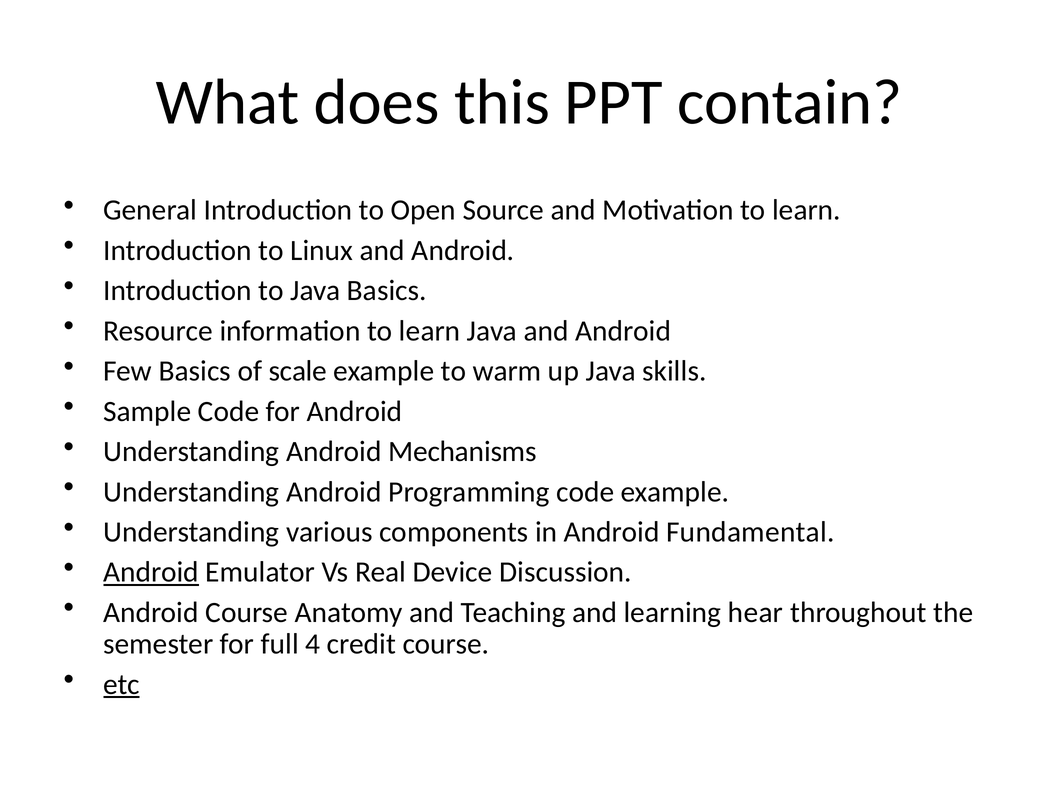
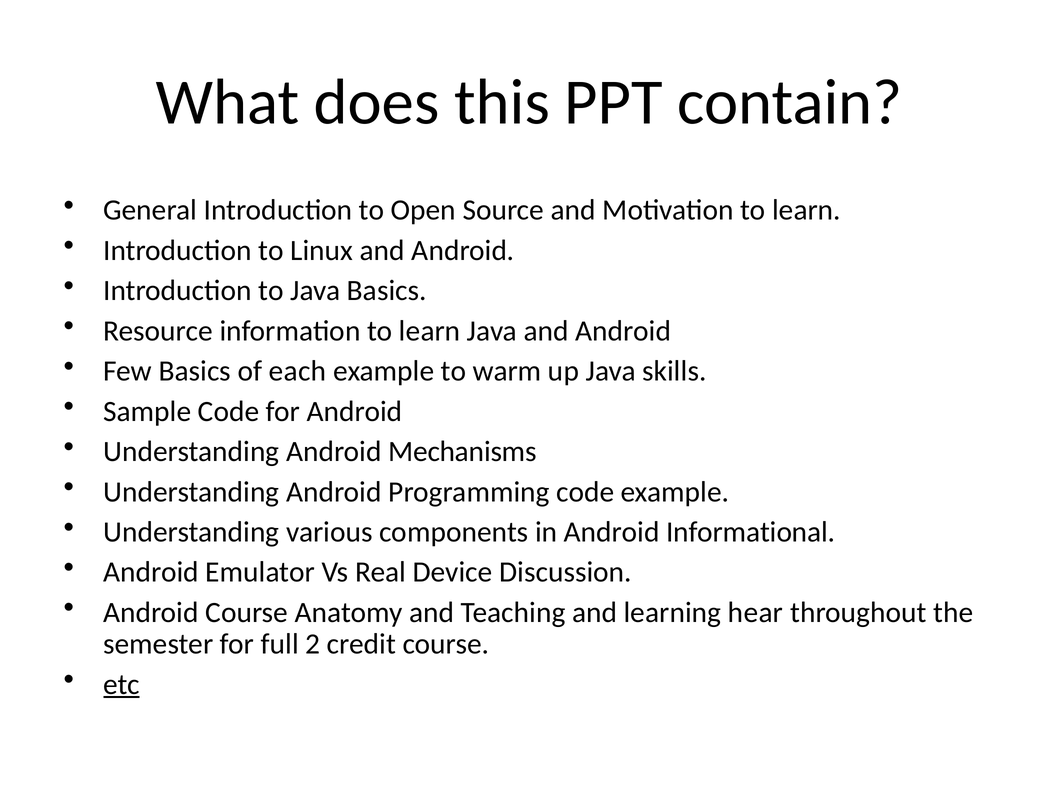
scale: scale -> each (298, 371)
Fundamental: Fundamental -> Informational (751, 532)
Android underline: present -> none (151, 572)
4: 4 -> 2 (313, 644)
